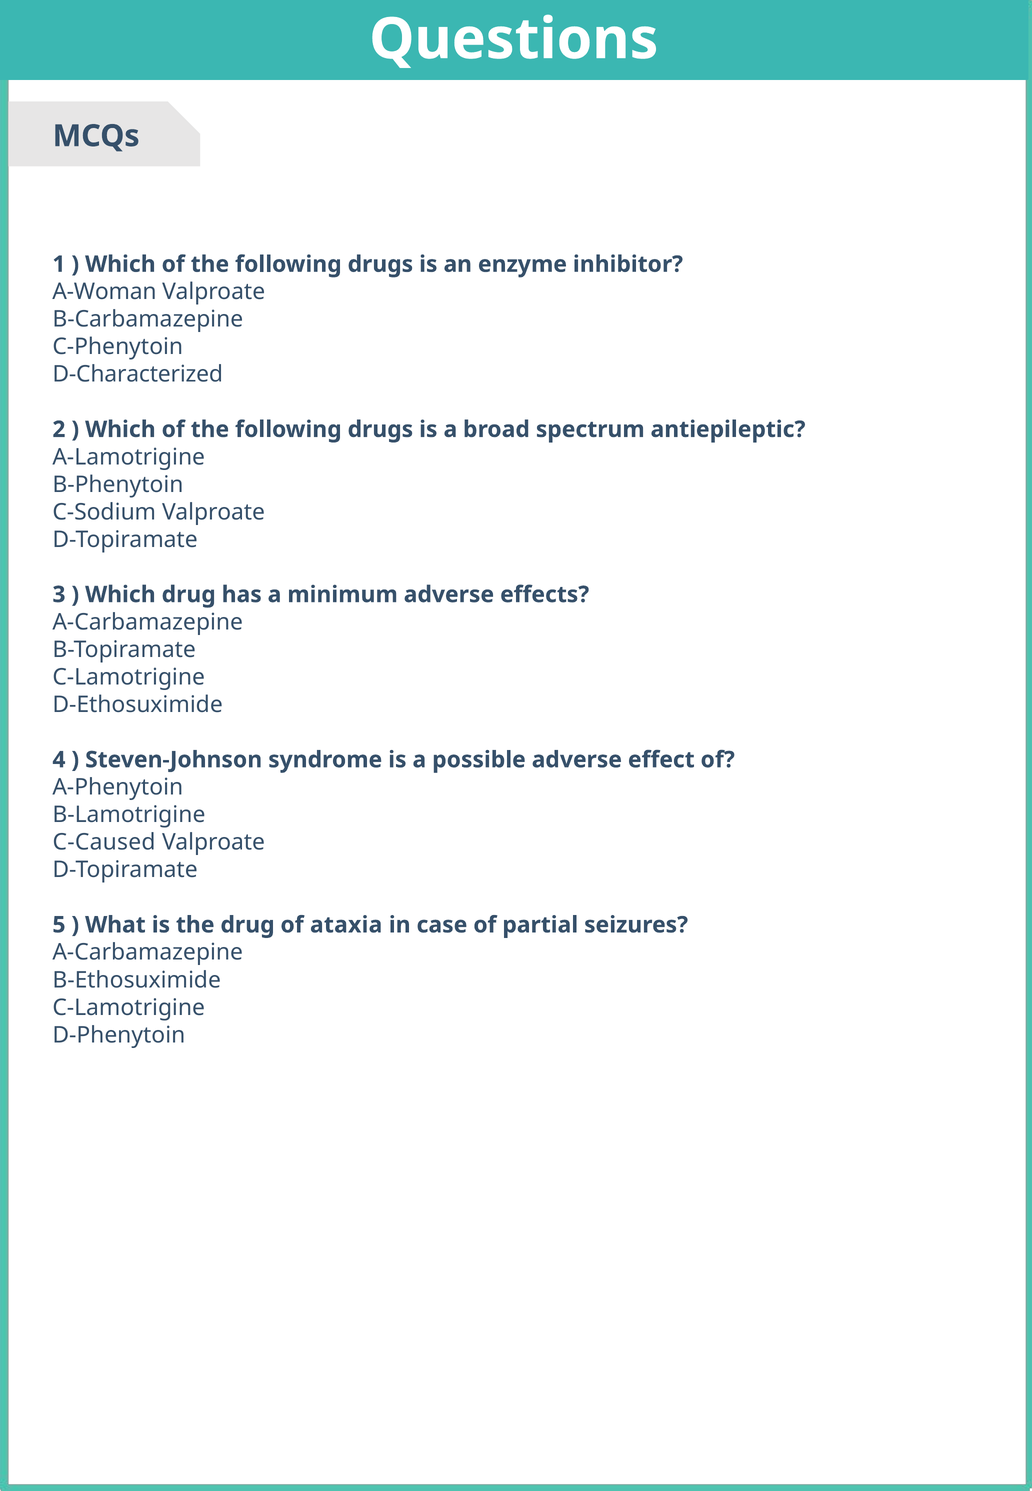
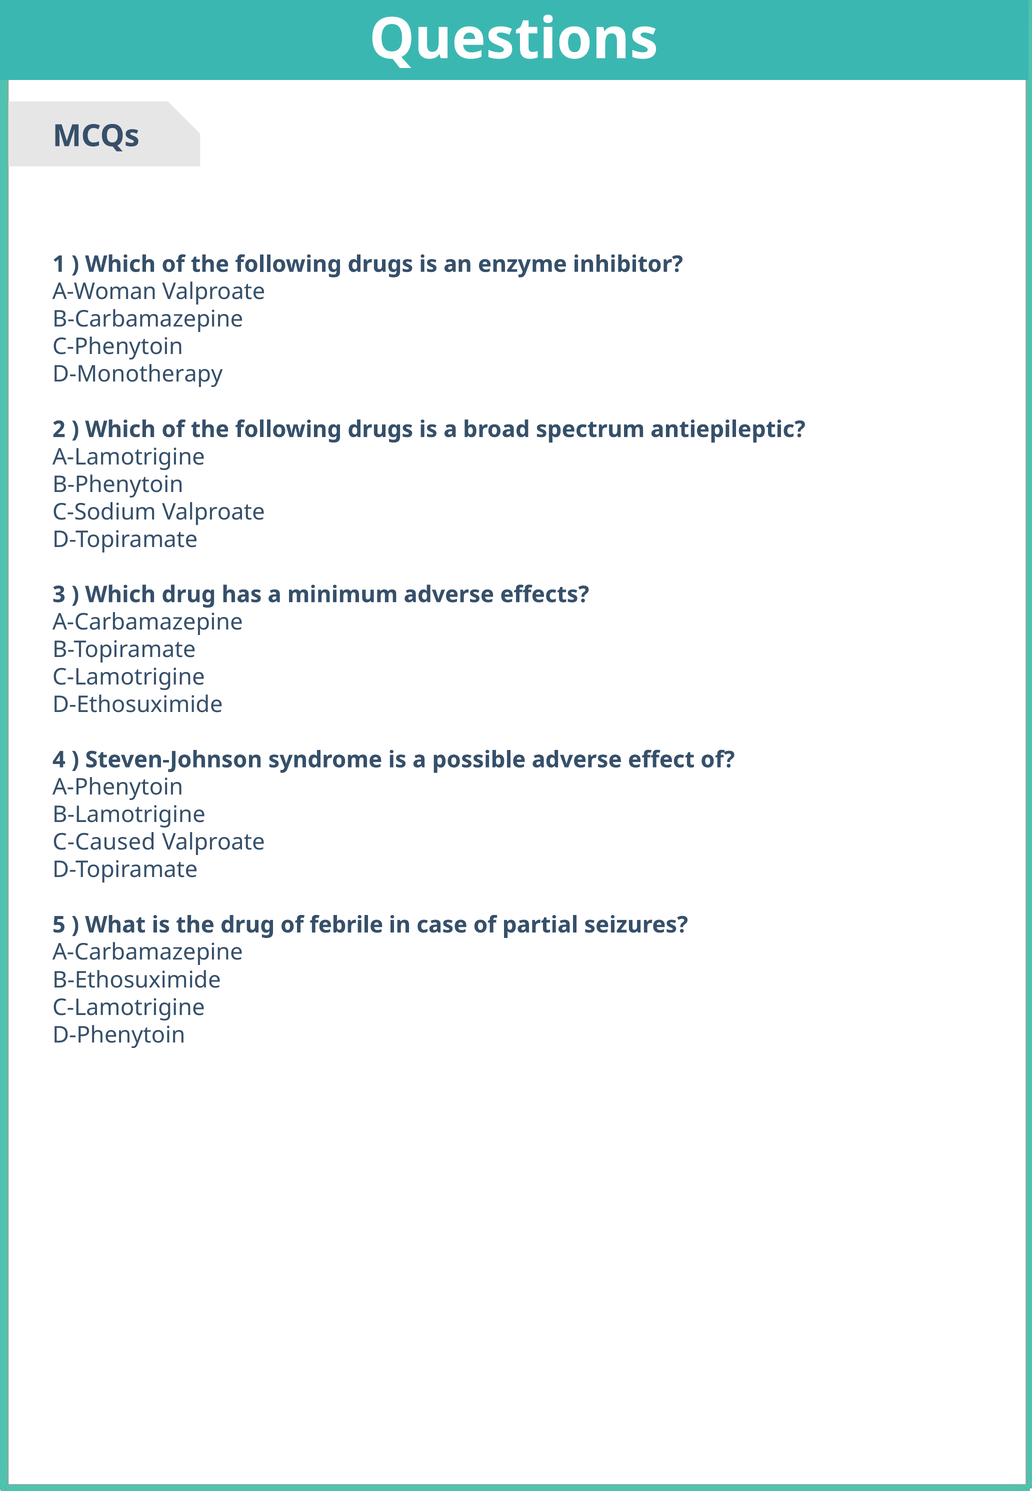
D-Characterized: D-Characterized -> D-Monotherapy (138, 374)
ataxia: ataxia -> febrile (346, 925)
